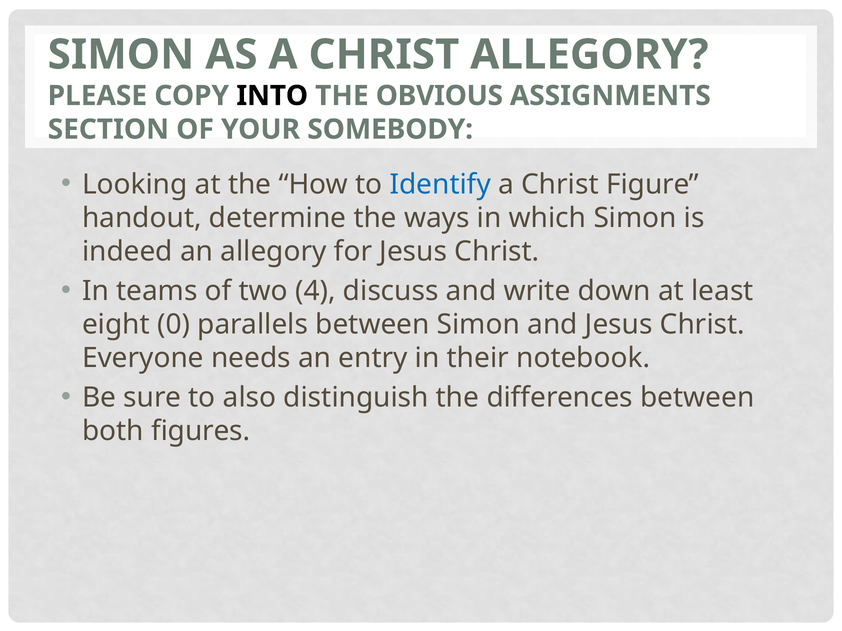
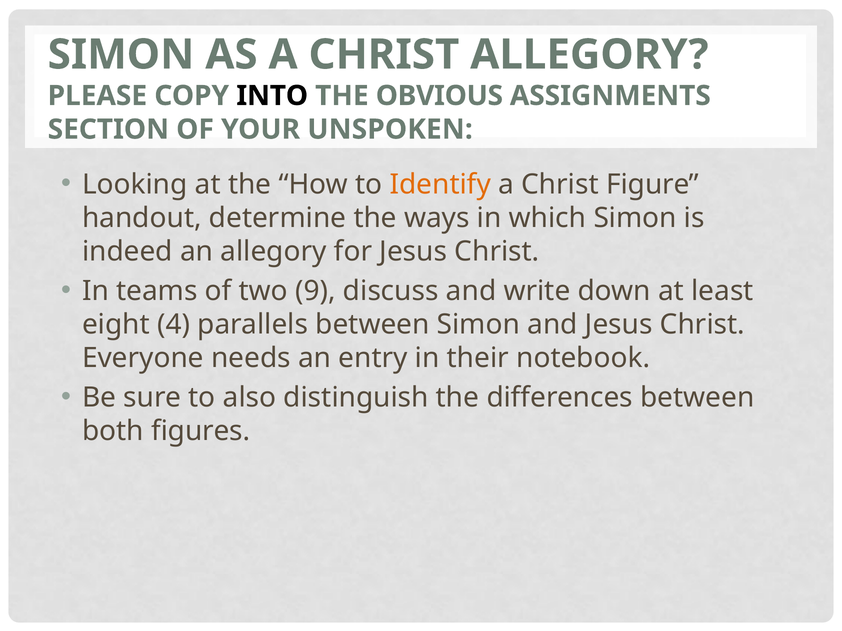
SOMEBODY: SOMEBODY -> UNSPOKEN (390, 129)
Identify colour: blue -> orange (440, 184)
4: 4 -> 9 (315, 291)
0: 0 -> 4 (174, 325)
